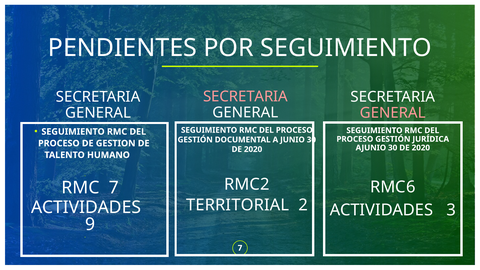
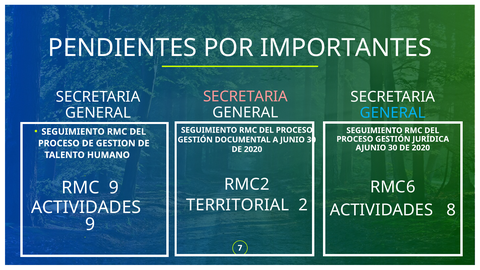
POR SEGUIMIENTO: SEGUIMIENTO -> IMPORTANTES (346, 48)
GENERAL colour: pink -> light blue (393, 113)
RMC 7: 7 -> 9 (114, 188)
3: 3 -> 8 (451, 210)
